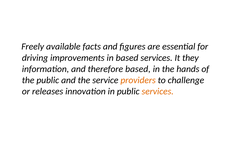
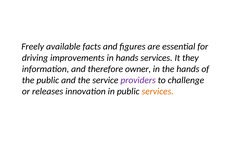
in based: based -> hands (127, 58)
therefore based: based -> owner (138, 69)
providers colour: orange -> purple (138, 81)
